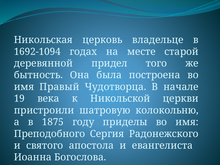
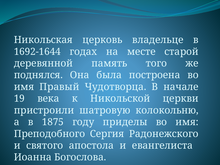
1692-1094: 1692-1094 -> 1692-1644 (37, 52)
придел: придел -> память (109, 63)
бытность: бытность -> поднялся (38, 75)
